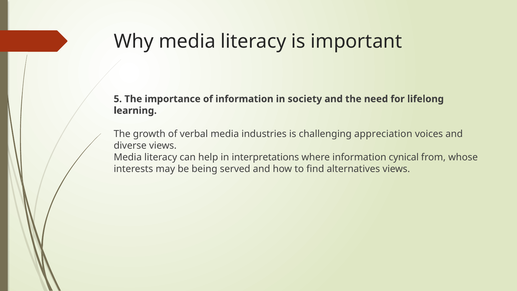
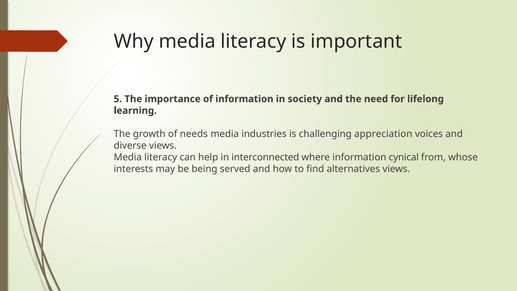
verbal: verbal -> needs (194, 134)
interpretations: interpretations -> interconnected (265, 157)
